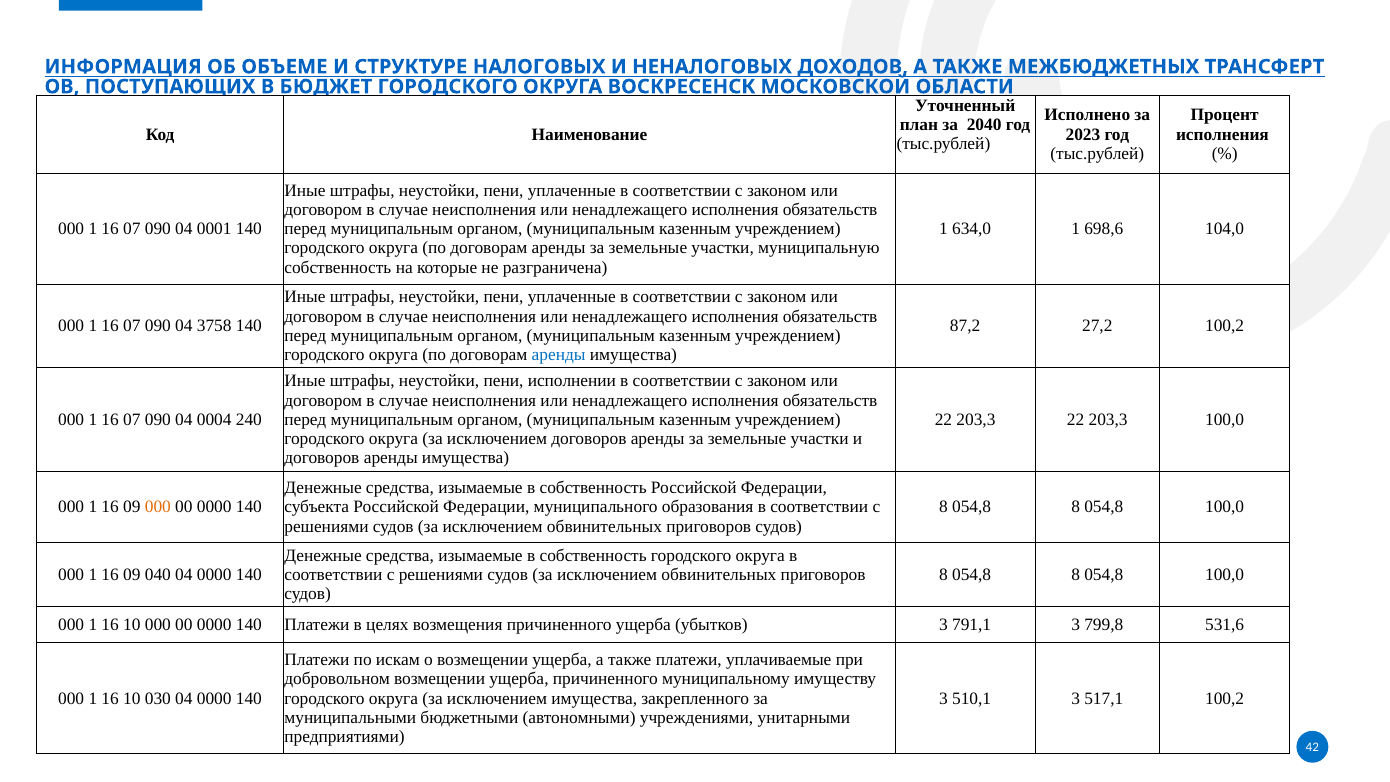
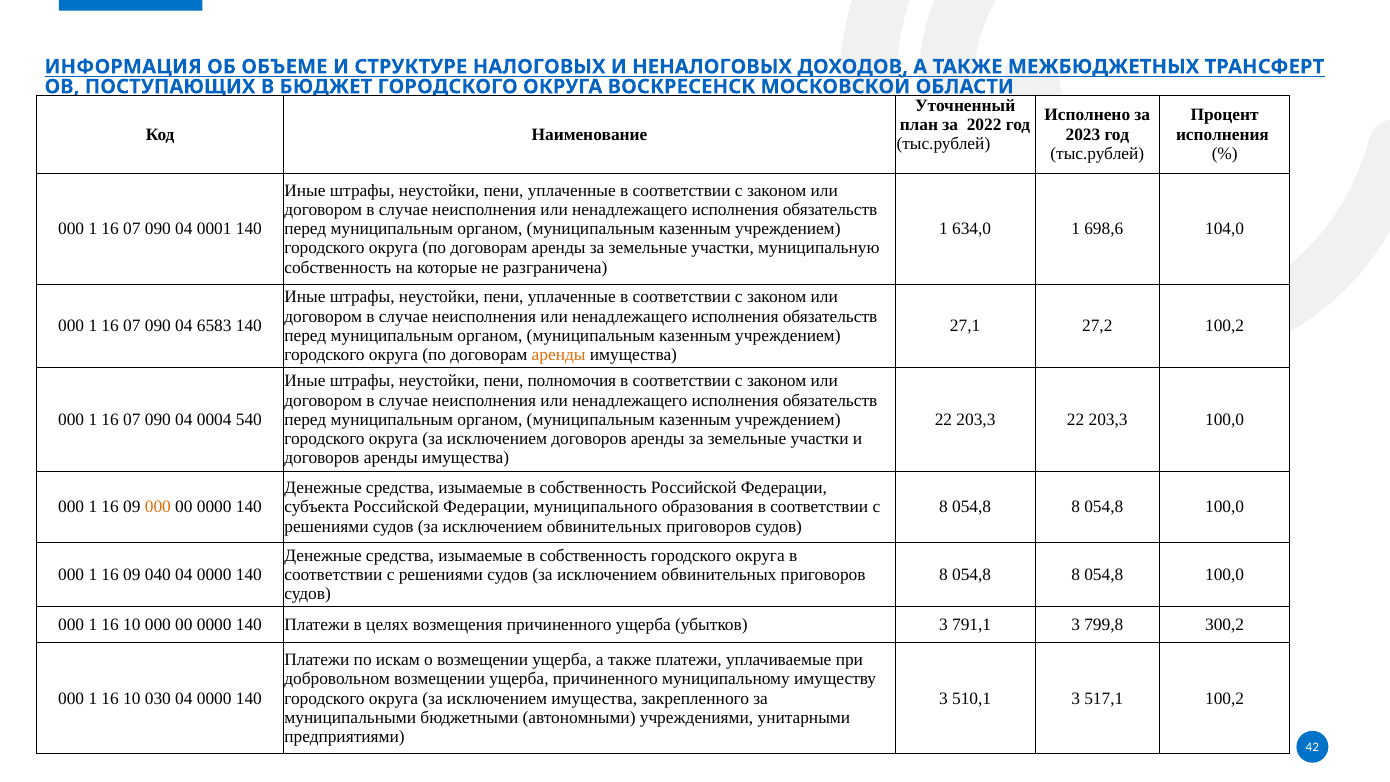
2040: 2040 -> 2022 (984, 125)
3758: 3758 -> 6583 (214, 326)
87,2: 87,2 -> 27,1 (965, 326)
аренды colour: blue -> orange (559, 355)
исполнении: исполнении -> полномочия (572, 381)
240: 240 -> 540 (249, 420)
531,6: 531,6 -> 300,2 (1225, 625)
